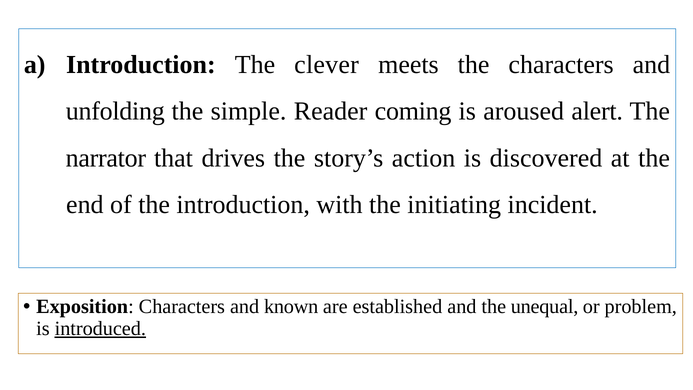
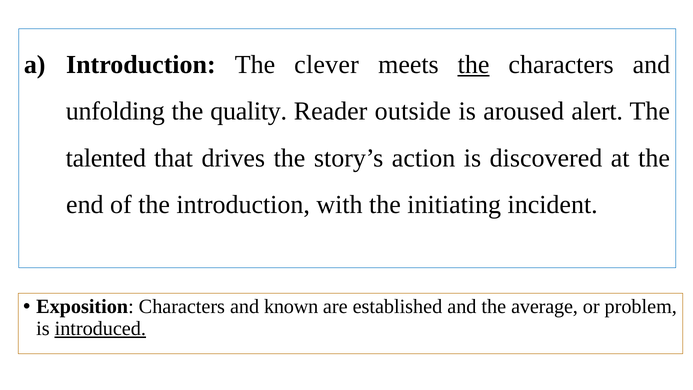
the underline: none -> present (474, 64)
simple: simple -> quality (249, 111)
coming: coming -> outside (413, 111)
narrator: narrator -> talented (106, 158)
unequal: unequal -> average (545, 306)
